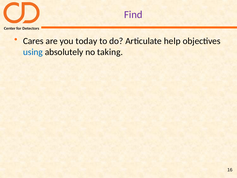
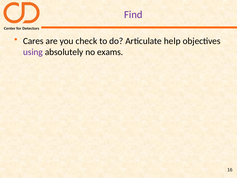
today: today -> check (86, 41)
using colour: blue -> purple (33, 52)
taking: taking -> exams (110, 52)
